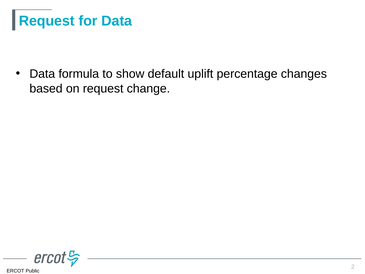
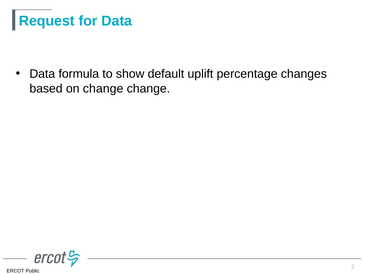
on request: request -> change (103, 88)
